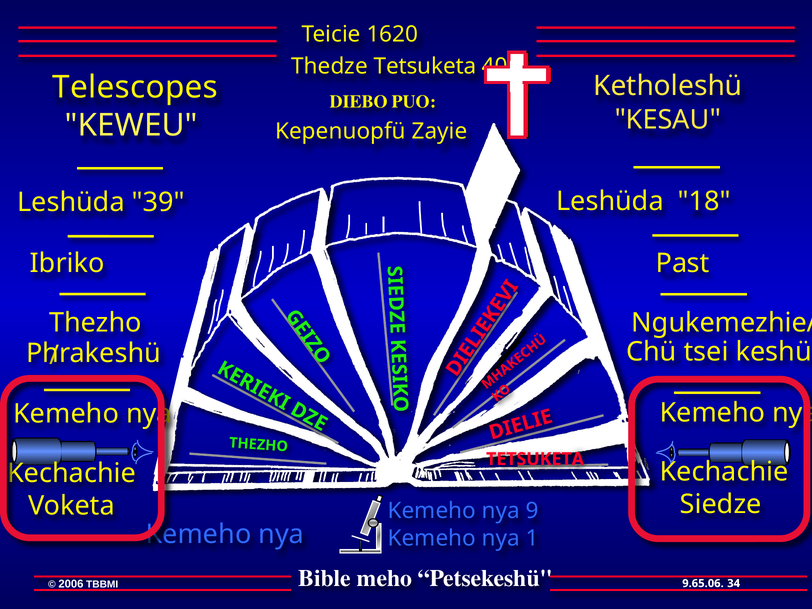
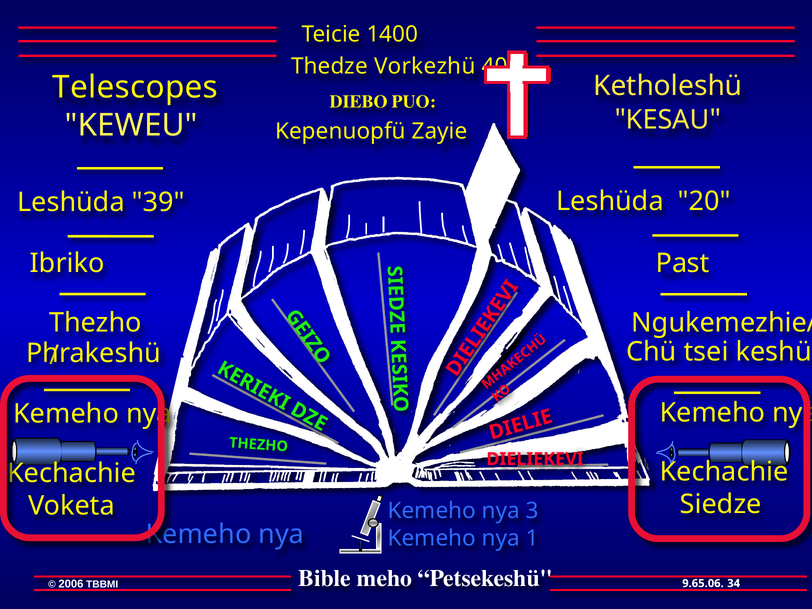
1620: 1620 -> 1400 (392, 34)
Thedze Tetsuketa: Tetsuketa -> Vorkezhü (425, 66)
18: 18 -> 20 (704, 201)
TETSUKETA: TETSUKETA -> DIELIEKEVI (535, 459)
9: 9 -> 3 (532, 511)
